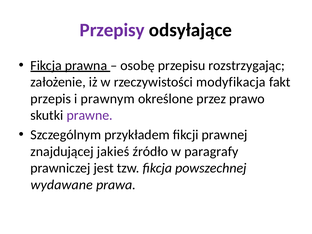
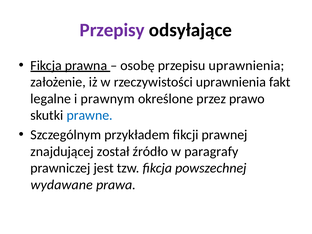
przepisu rozstrzygając: rozstrzygając -> uprawnienia (247, 65)
rzeczywistości modyfikacja: modyfikacja -> uprawnienia (231, 82)
przepis: przepis -> legalne (51, 99)
prawne colour: purple -> blue (90, 115)
jakieś: jakieś -> został (113, 151)
